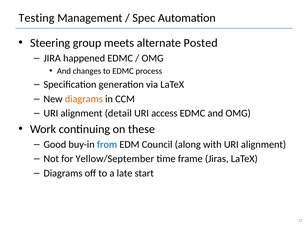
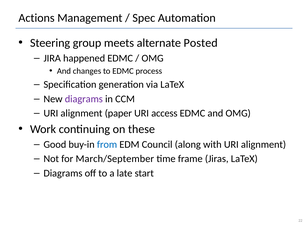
Testing: Testing -> Actions (37, 18)
diagrams colour: orange -> purple (84, 99)
detail: detail -> paper (118, 113)
Yellow/September: Yellow/September -> March/September (115, 159)
